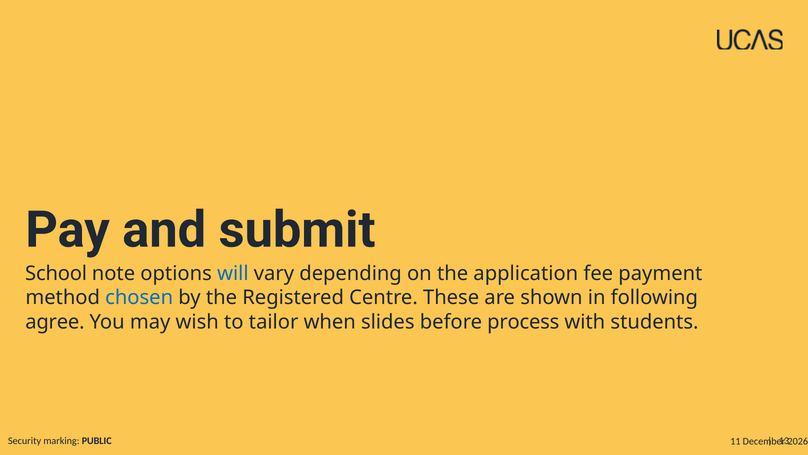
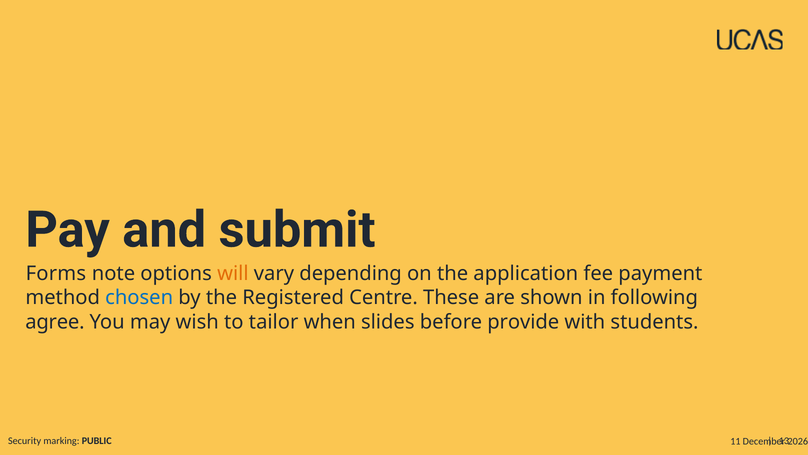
School: School -> Forms (56, 273)
will colour: blue -> orange (233, 273)
process: process -> provide (523, 322)
